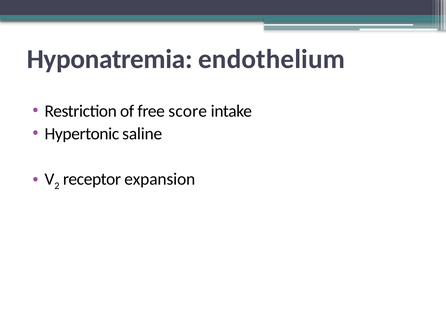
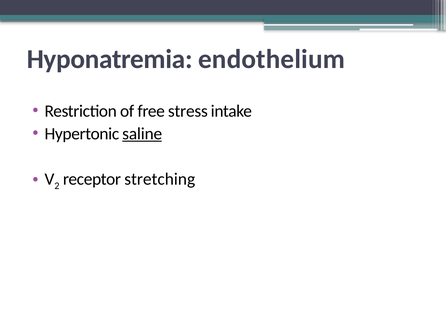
score: score -> stress (188, 111)
saline underline: none -> present (142, 134)
expansion: expansion -> stretching (160, 179)
